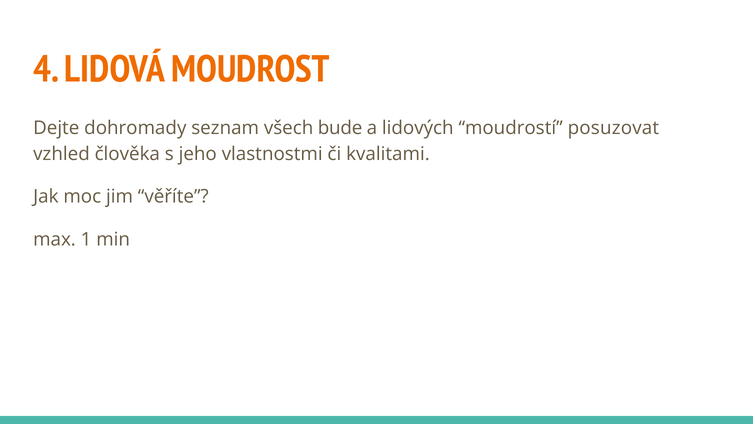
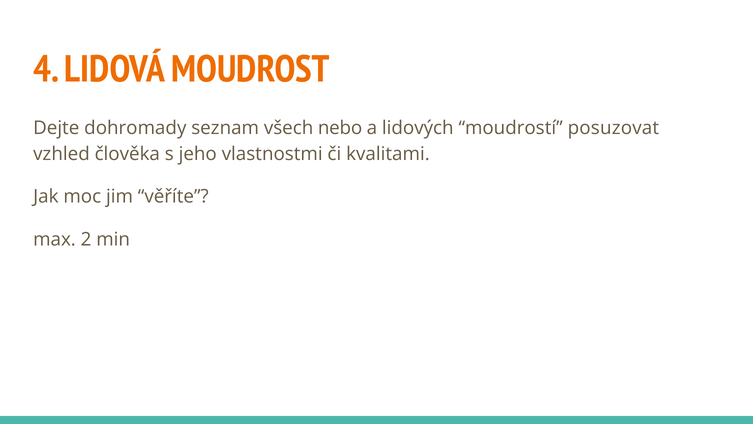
bude: bude -> nebo (340, 128)
1: 1 -> 2 (86, 239)
